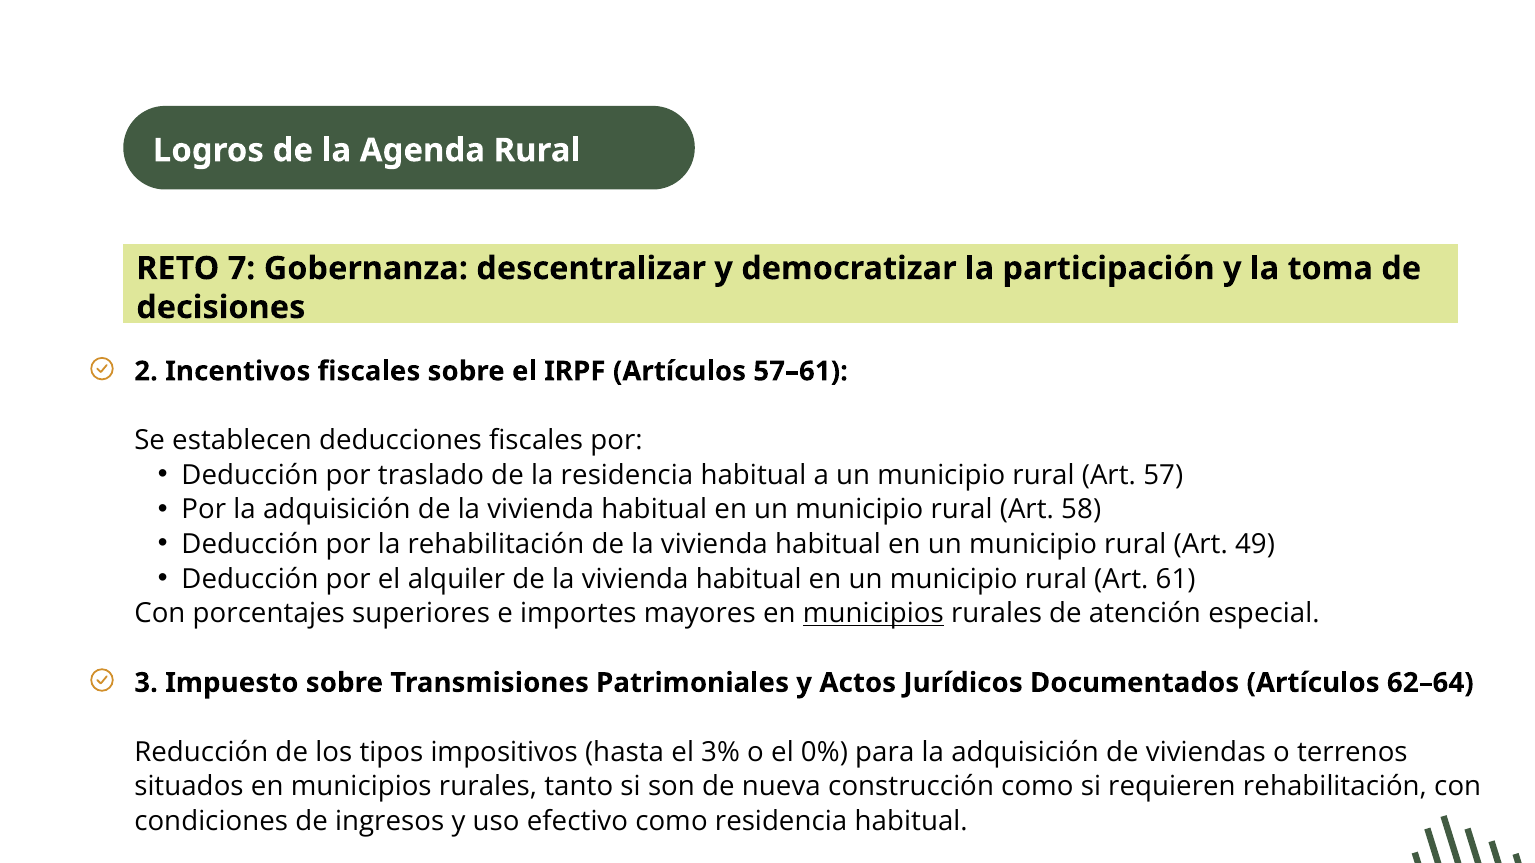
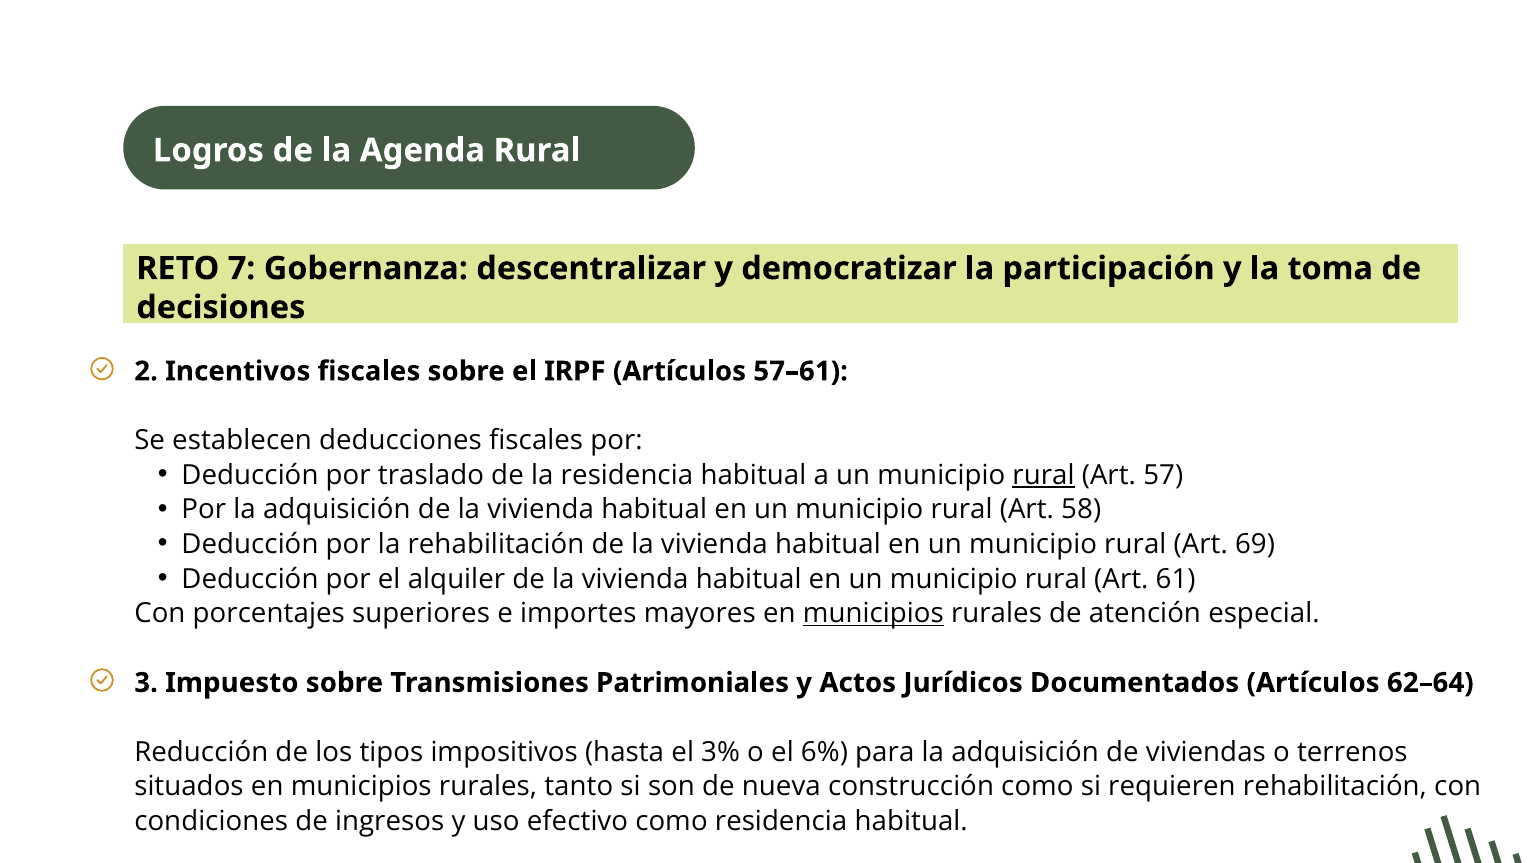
rural underline: none -> present (1044, 475)
49: 49 -> 69 (1255, 545)
0%: 0% -> 6% (824, 752)
